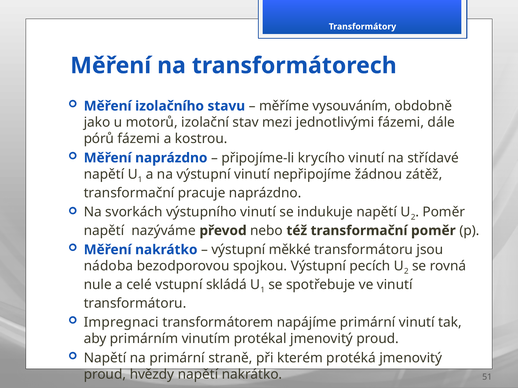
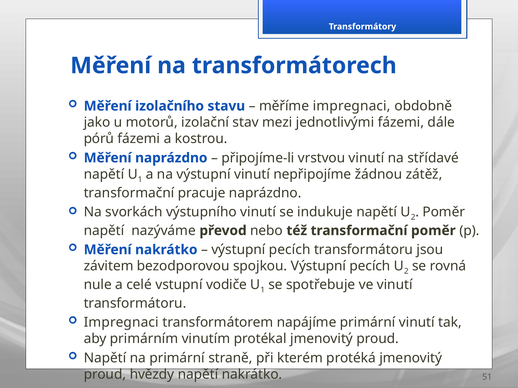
měříme vysouváním: vysouváním -> impregnaci (352, 106)
krycího: krycího -> vrstvou (322, 158)
měkké: měkké -> pecích (290, 250)
nádoba: nádoba -> závitem (109, 266)
skládá: skládá -> vodiče (226, 285)
